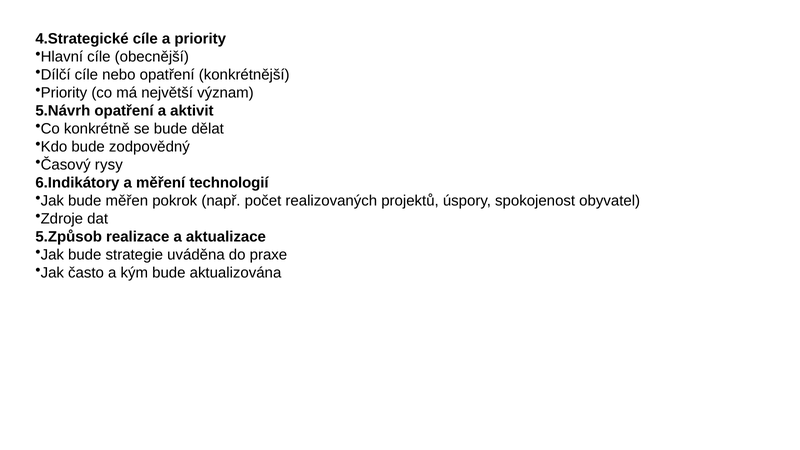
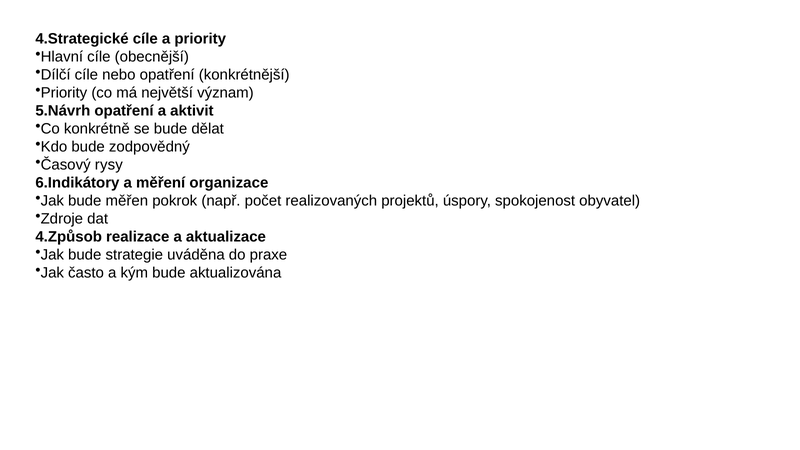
technologií: technologií -> organizace (229, 183)
5.Způsob: 5.Způsob -> 4.Způsob (69, 237)
